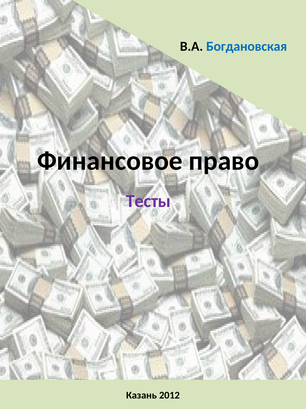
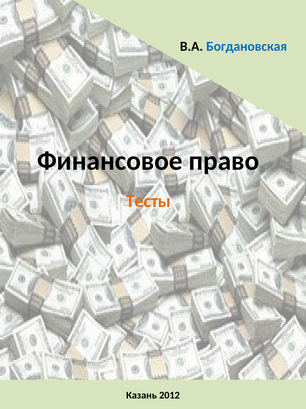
Тесты colour: purple -> orange (148, 201)
